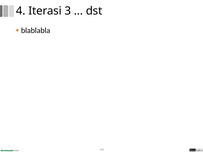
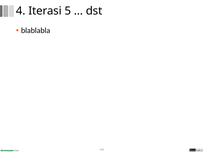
3: 3 -> 5 (68, 11)
